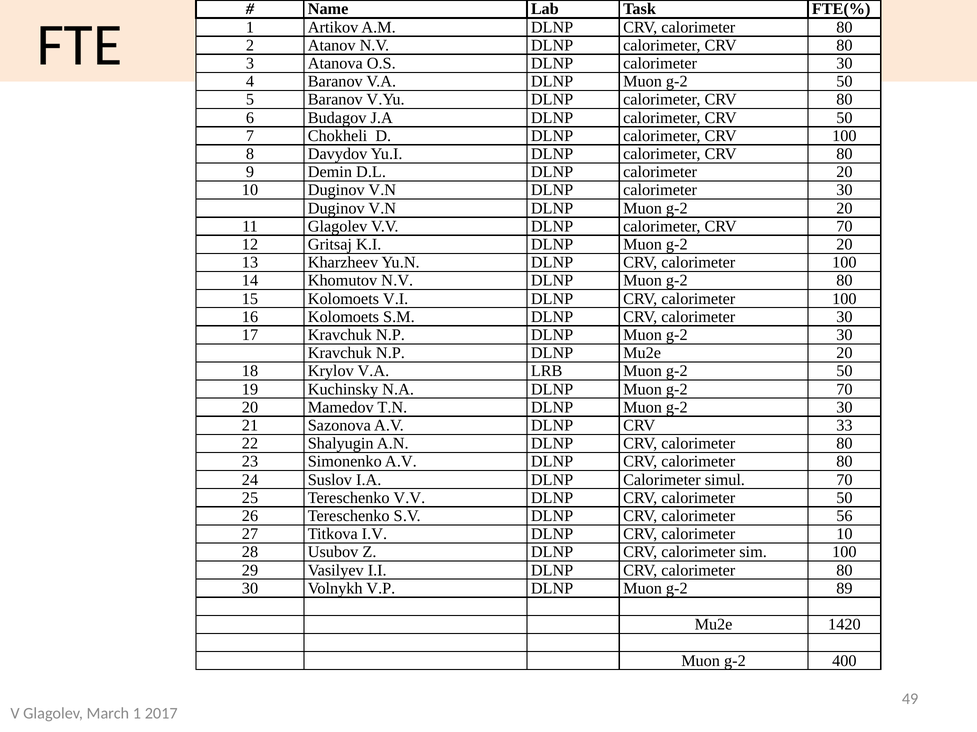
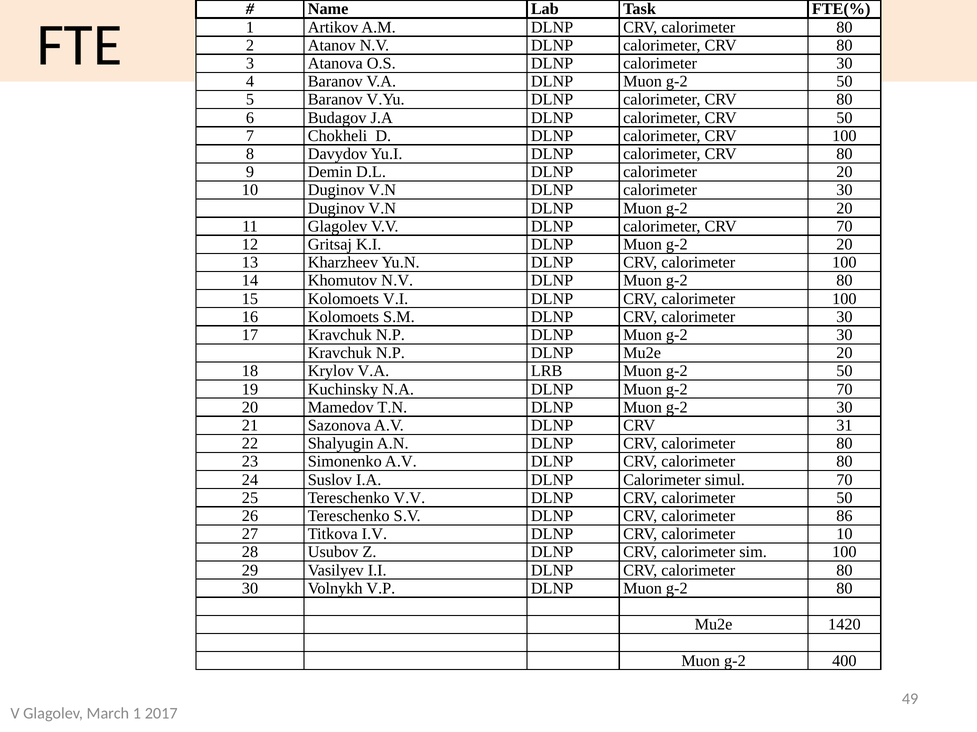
33: 33 -> 31 (844, 426)
56: 56 -> 86 (844, 516)
89: 89 -> 80 (844, 589)
